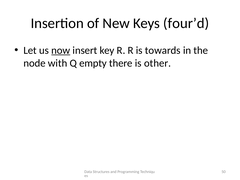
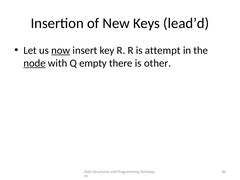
four’d: four’d -> lead’d (186, 23)
towards: towards -> attempt (163, 50)
node underline: none -> present (34, 63)
